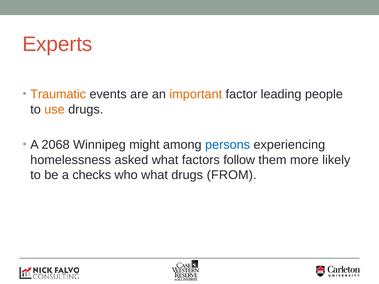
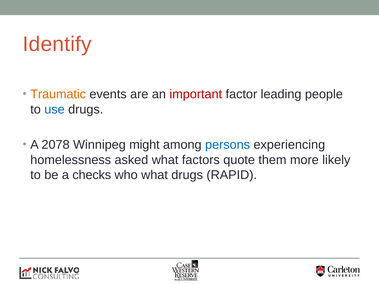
Experts: Experts -> Identify (57, 44)
important colour: orange -> red (196, 94)
use colour: orange -> blue (55, 110)
2068: 2068 -> 2078 (56, 145)
follow: follow -> quote (239, 160)
FROM: FROM -> RAPID (232, 175)
